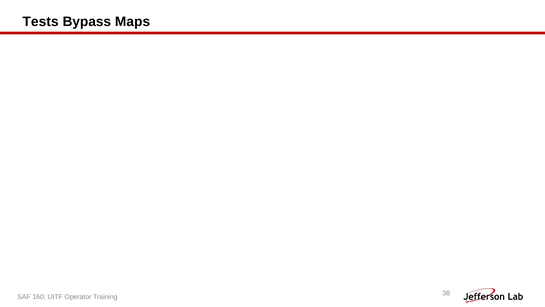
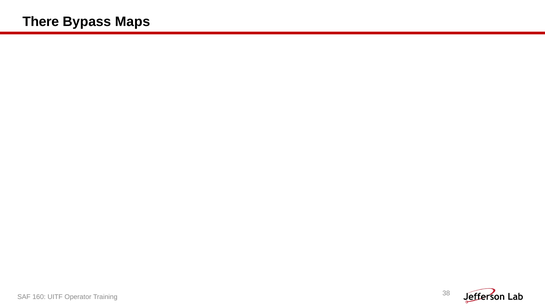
Tests: Tests -> There (41, 22)
